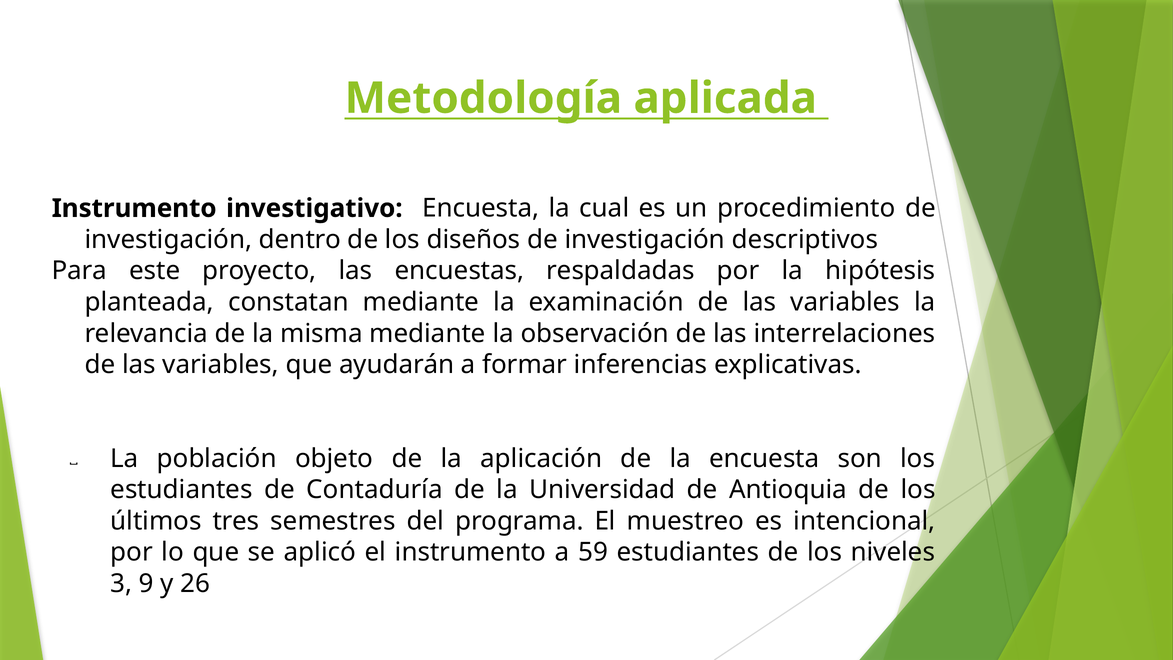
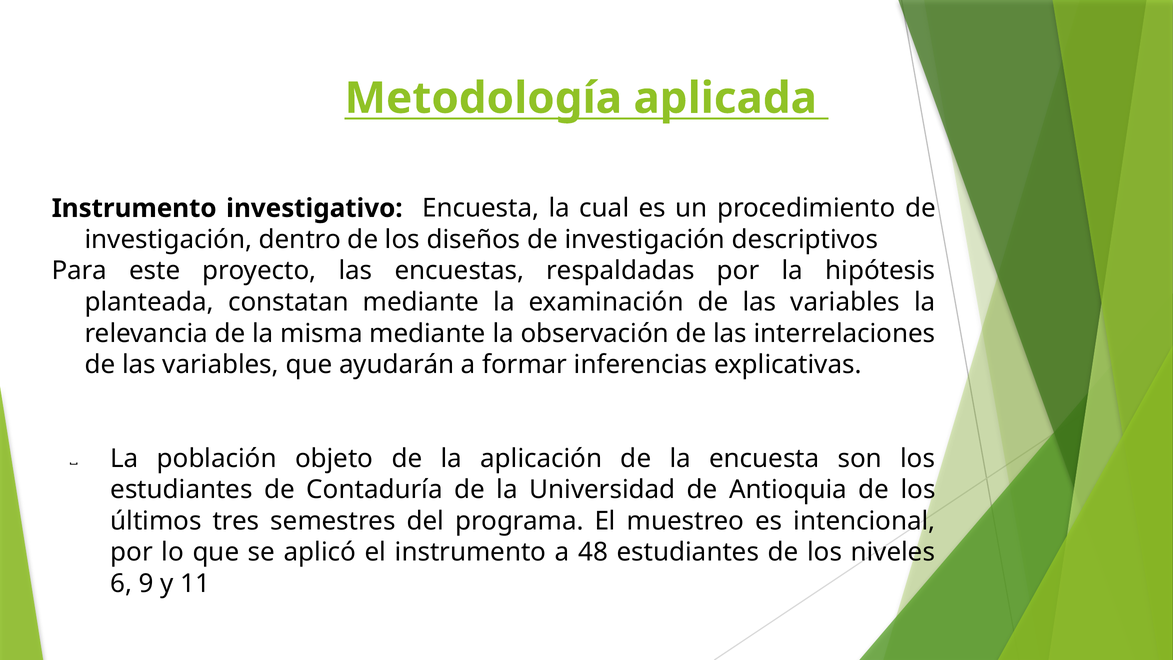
59: 59 -> 48 (593, 552)
3: 3 -> 6 (121, 583)
26: 26 -> 11 (195, 583)
